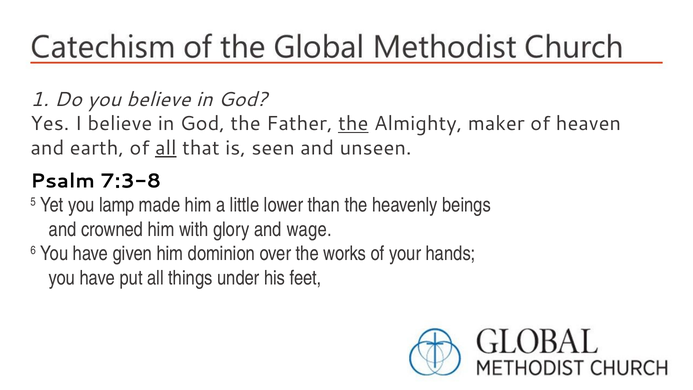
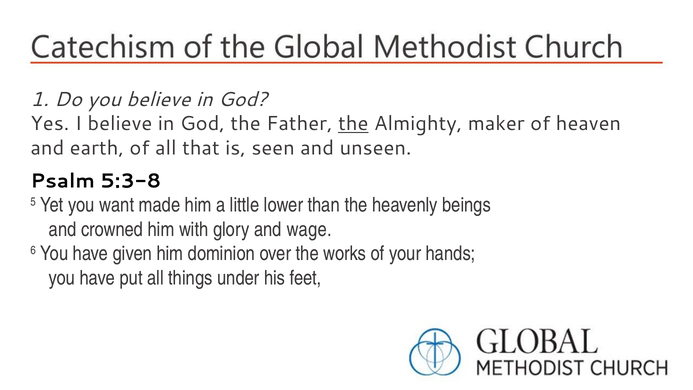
all underline: present -> none (166, 148)
7:3-8: 7:3-8 -> 5:3-8 (131, 181)
lamp: lamp -> want (117, 205)
